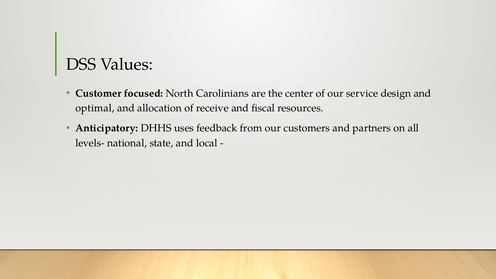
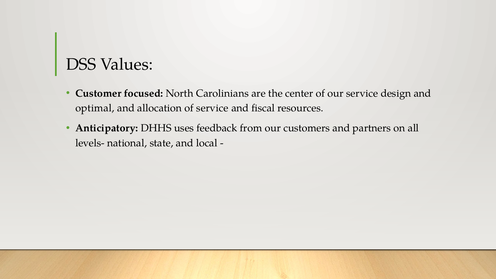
of receive: receive -> service (212, 108)
